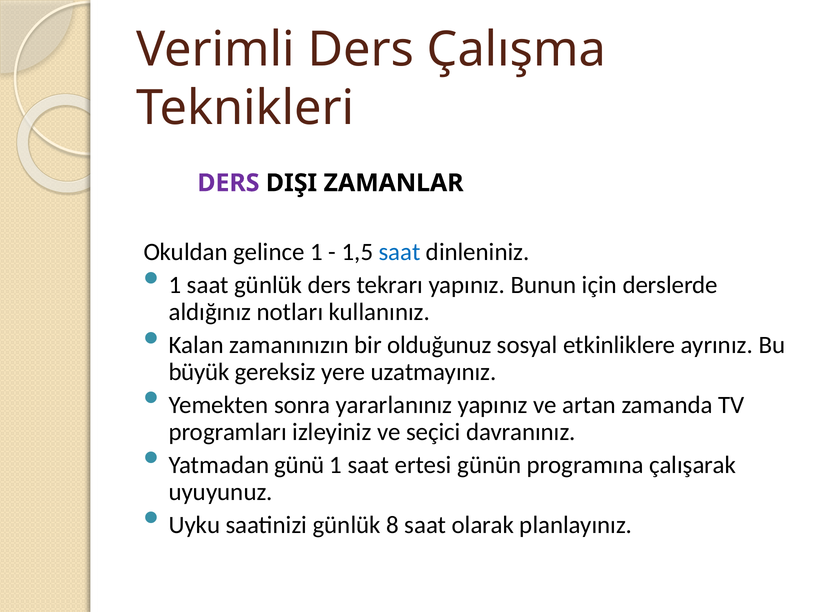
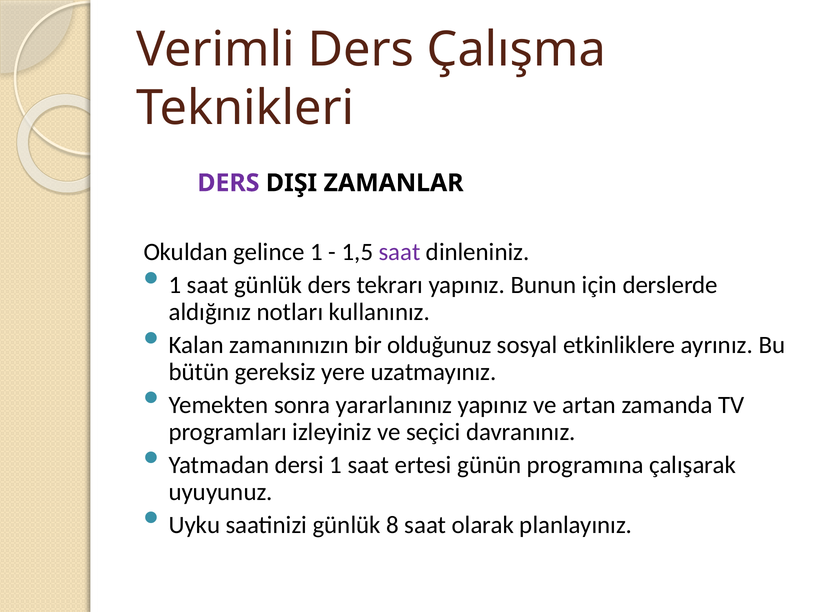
saat colour: blue -> purple (400, 252)
büyük: büyük -> bütün (199, 372)
günü: günü -> dersi (299, 465)
